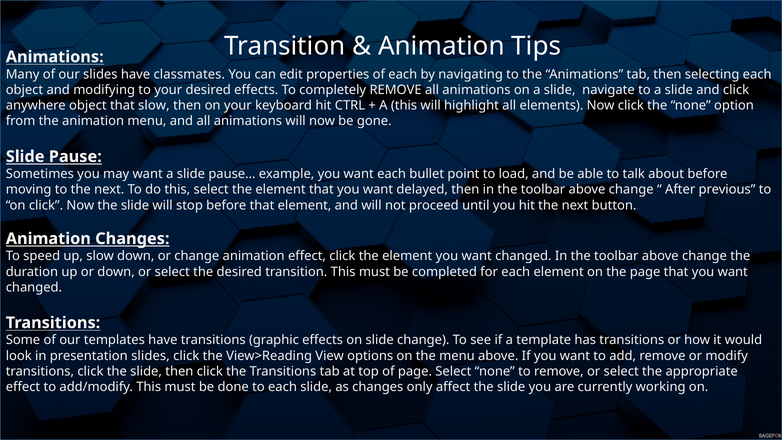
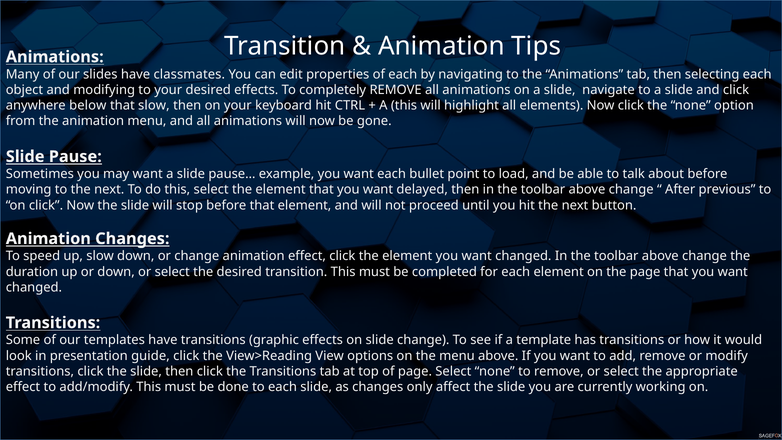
anywhere object: object -> below (88, 105)
presentation slides: slides -> guide (150, 356)
